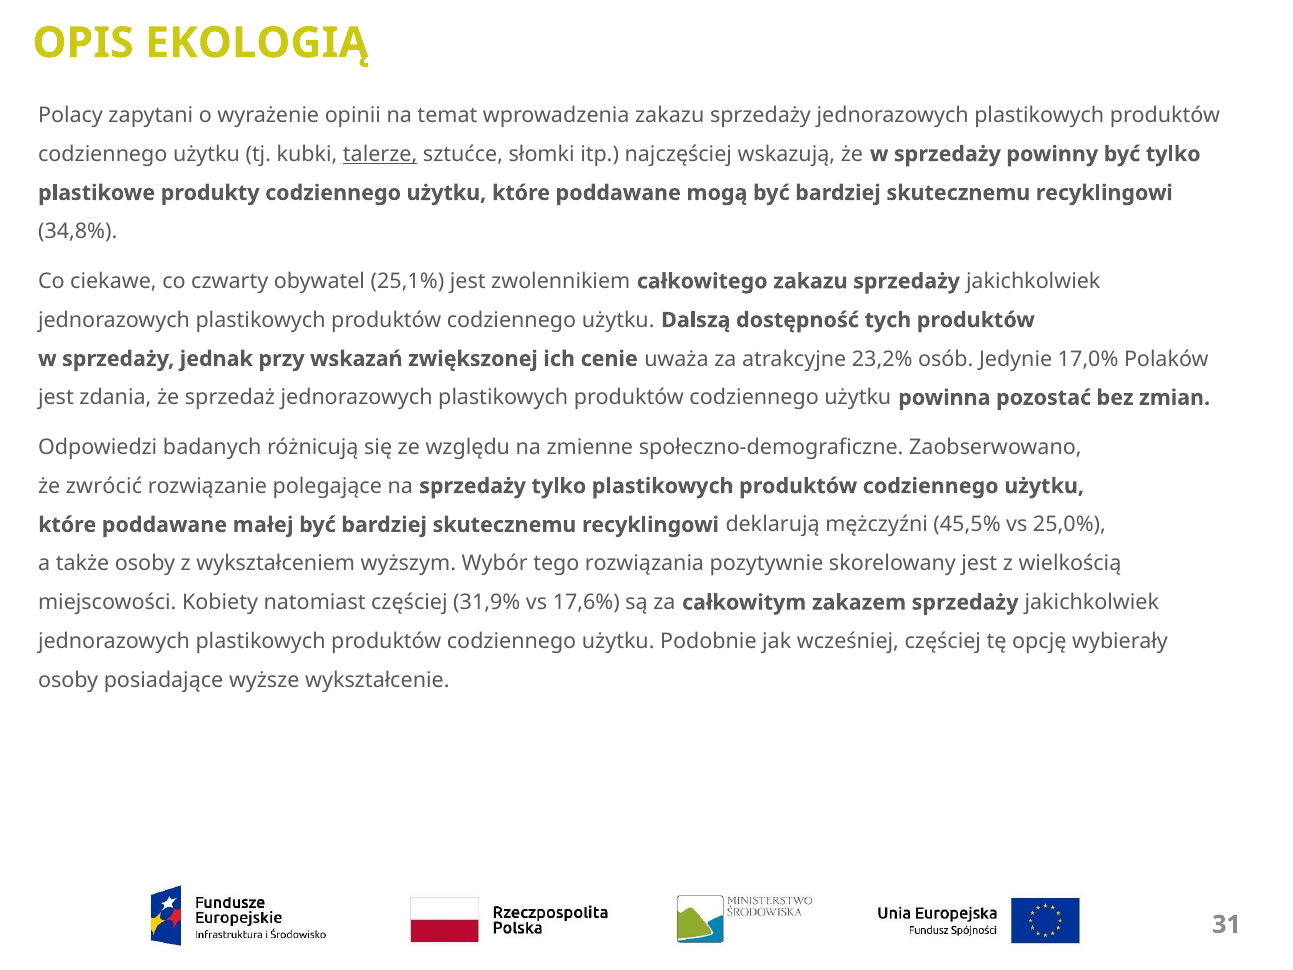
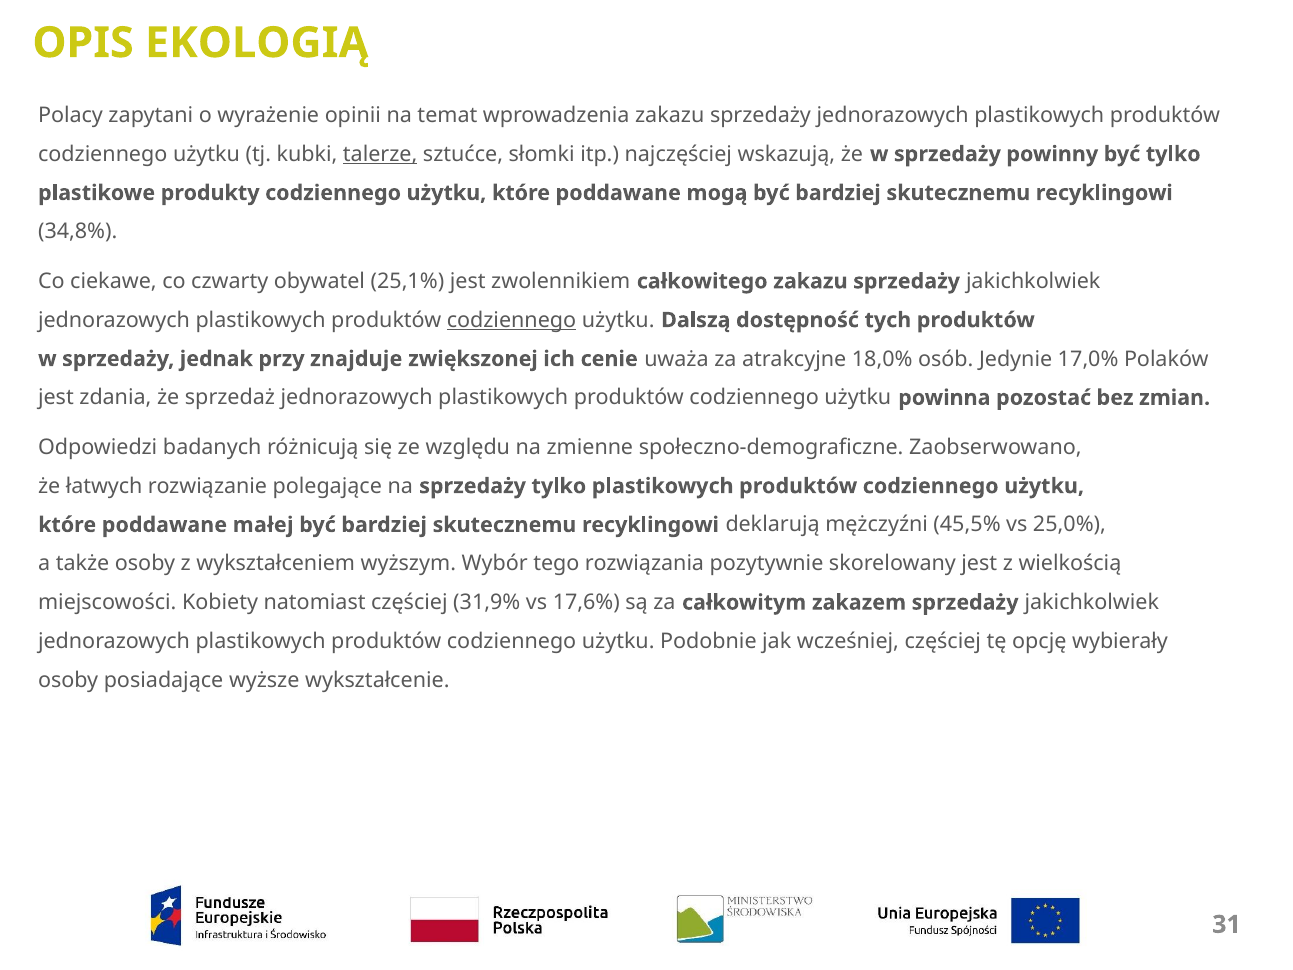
codziennego underline: none -> present (511, 320)
wskazań: wskazań -> znajduje (356, 359)
23,2%: 23,2% -> 18,0% (882, 359)
zwrócić: zwrócić -> łatwych (104, 486)
